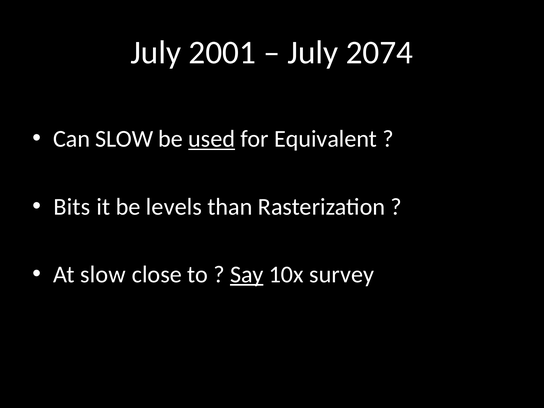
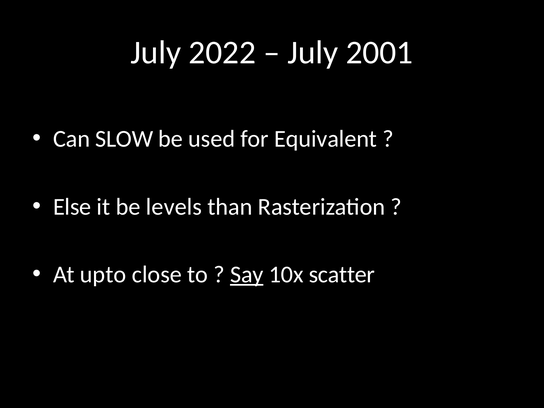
2001: 2001 -> 2022 (222, 53)
2074: 2074 -> 2001 (379, 53)
used underline: present -> none (212, 139)
Bits: Bits -> Else (72, 207)
At slow: slow -> upto (103, 274)
survey: survey -> scatter (342, 274)
